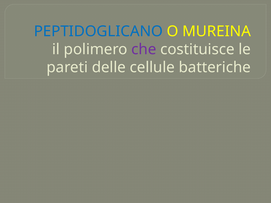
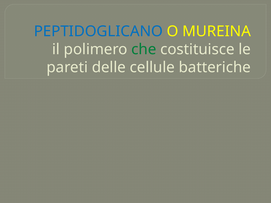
che colour: purple -> green (144, 49)
